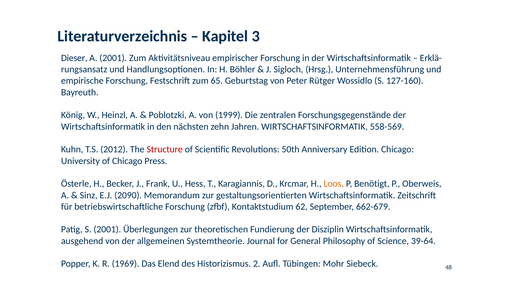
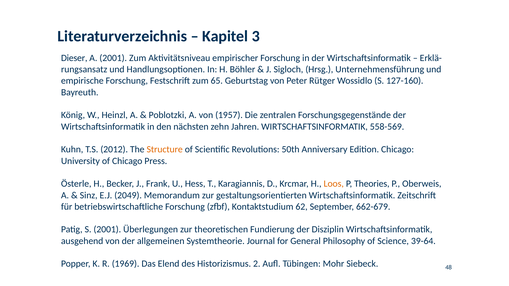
1999: 1999 -> 1957 (229, 115)
Structure colour: red -> orange (165, 150)
Benötigt: Benötigt -> Theories (372, 184)
2090: 2090 -> 2049 (128, 195)
